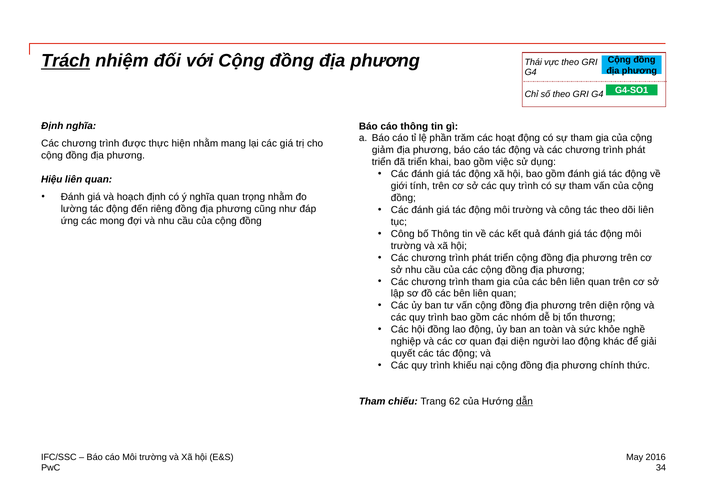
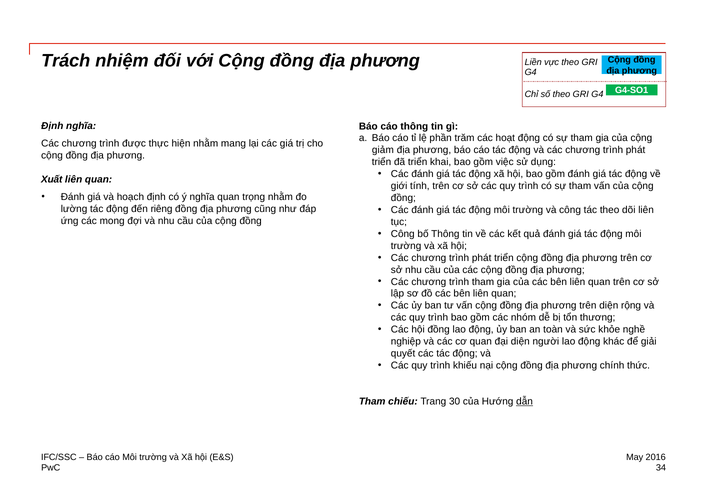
Trách underline: present -> none (66, 61)
Thái: Thái -> Liền (533, 62)
Hiệu: Hiệu -> Xuất (52, 180)
62: 62 -> 30 (455, 402)
